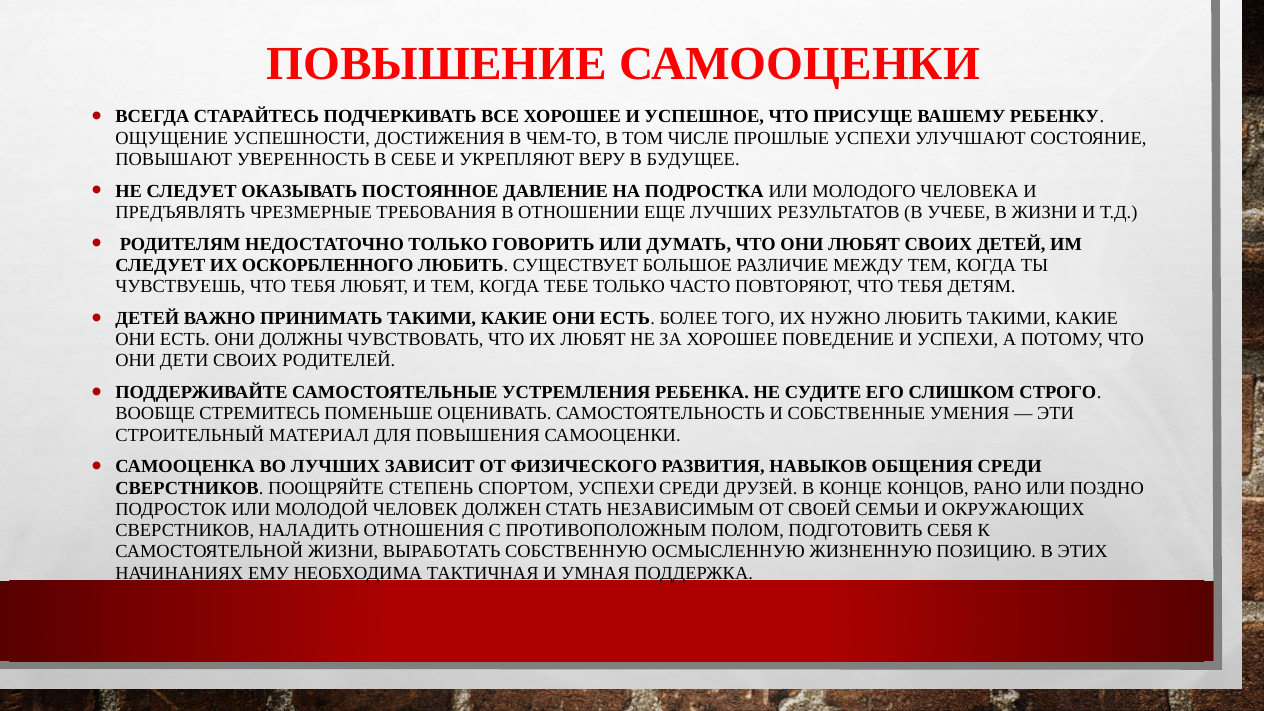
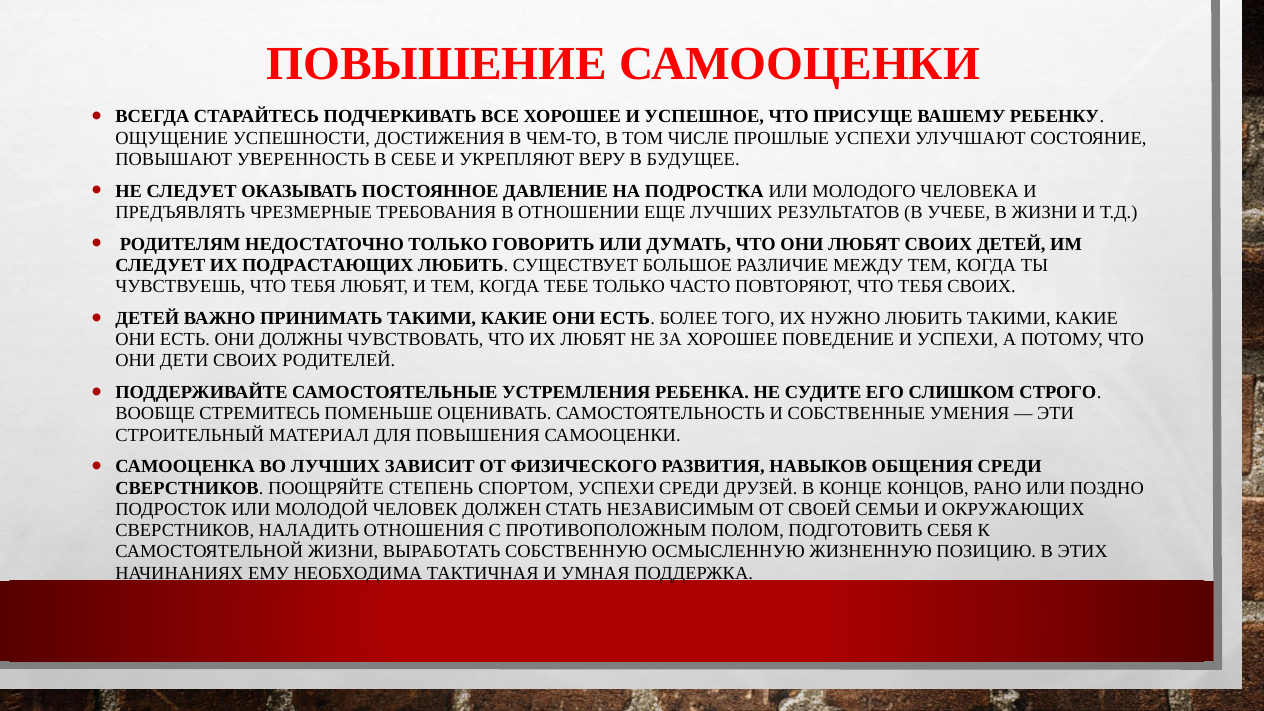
ОСКОРБЛЕННОГО: ОСКОРБЛЕННОГО -> ПОДРАСТАЮЩИХ (328, 265)
ТЕБЯ ДЕТЯМ: ДЕТЯМ -> СВОИХ (982, 287)
